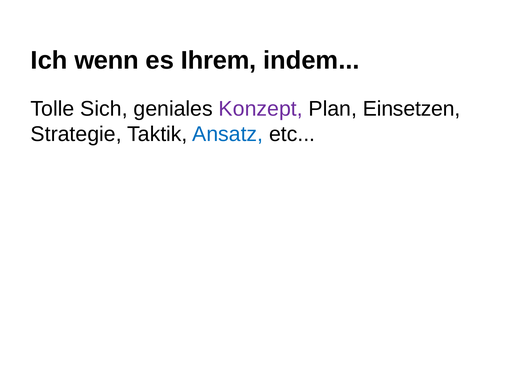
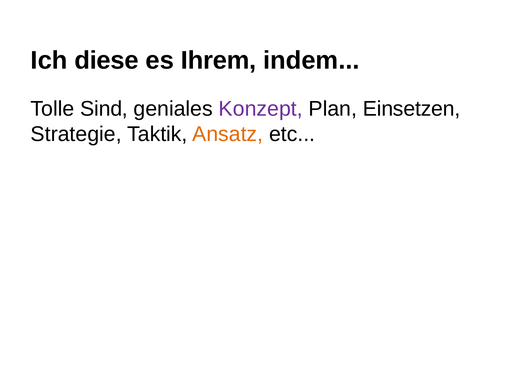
wenn: wenn -> diese (107, 61)
Sich: Sich -> Sind (104, 109)
Ansatz colour: blue -> orange (228, 134)
